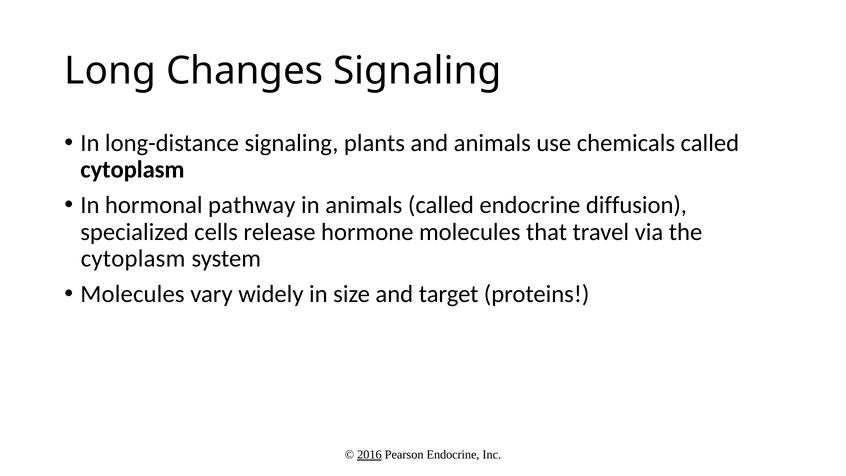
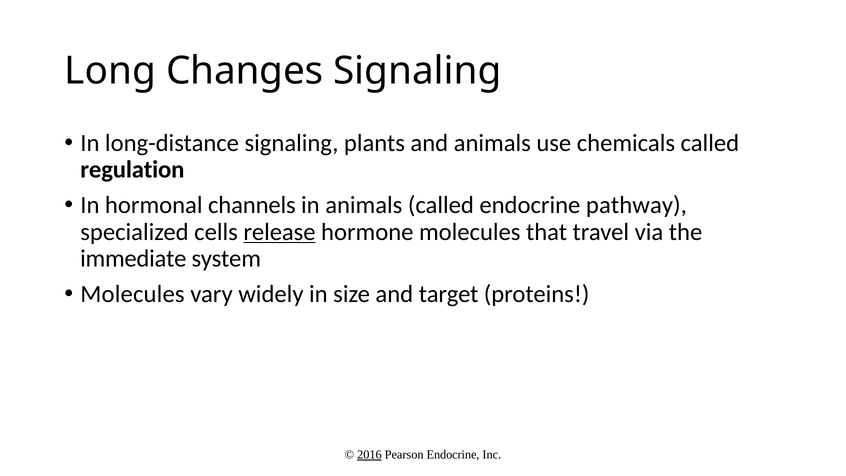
cytoplasm: cytoplasm -> regulation (132, 170)
pathway: pathway -> channels (252, 205)
diffusion: diffusion -> pathway (636, 205)
release underline: none -> present (280, 232)
cytoplasm: cytoplasm -> immediate (133, 258)
